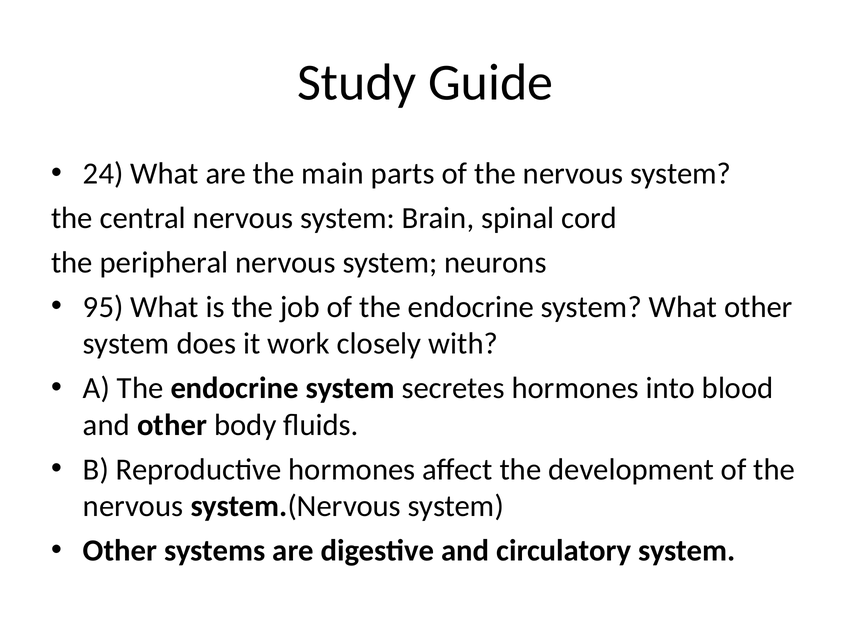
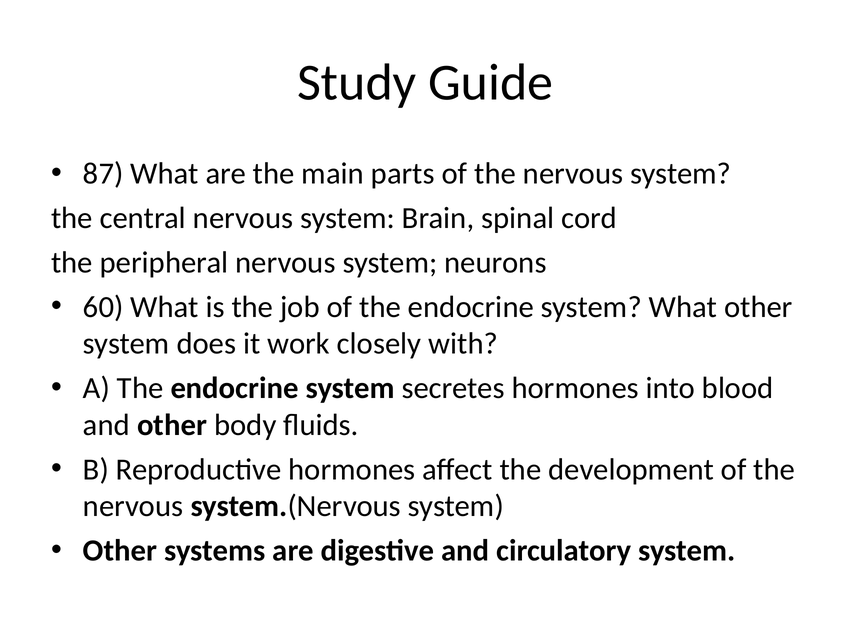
24: 24 -> 87 (103, 174)
95: 95 -> 60 (103, 307)
